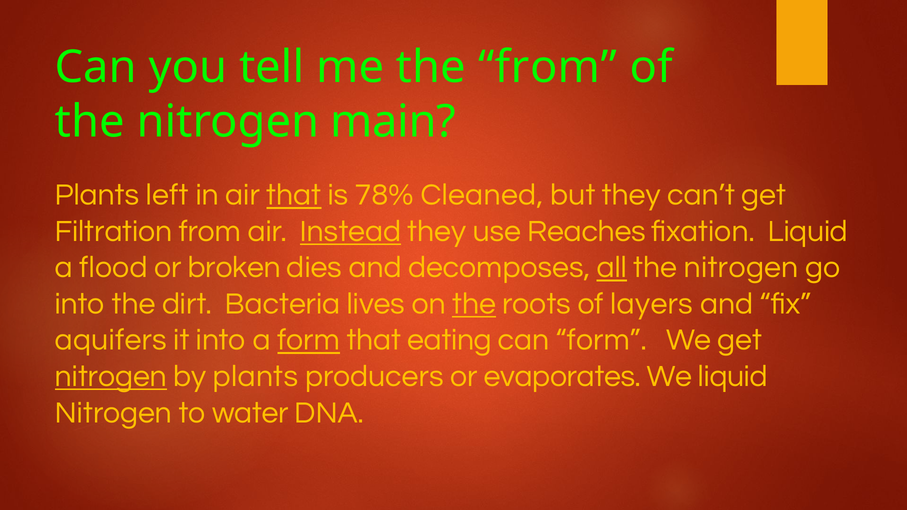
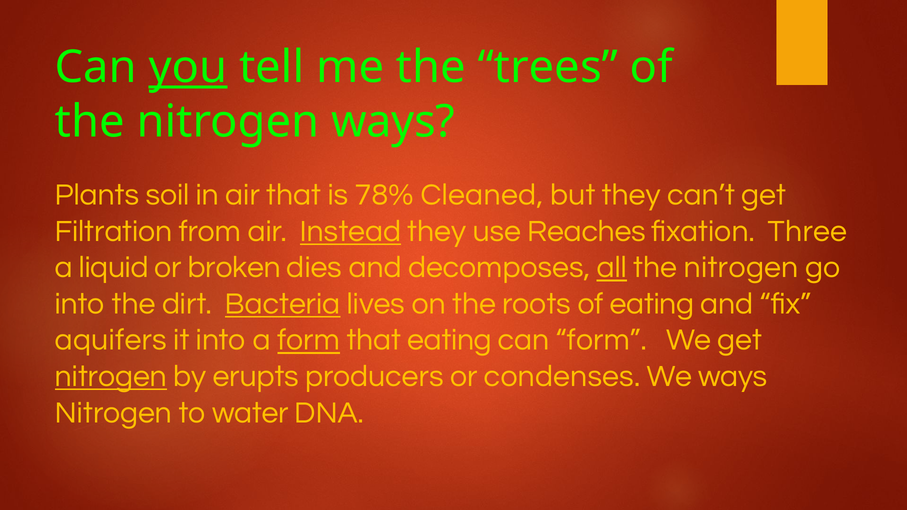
you underline: none -> present (188, 67)
the from: from -> trees (548, 67)
nitrogen main: main -> ways (393, 122)
left: left -> soil (167, 195)
that underline: present -> none (294, 195)
fixation Liquid: Liquid -> Three (808, 231)
flood: flood -> liquid (114, 268)
Bacteria underline: none -> present (283, 304)
the underline: present -> none (474, 304)
of layers: layers -> eating (652, 304)
by plants: plants -> erupts (256, 376)
evaporates: evaporates -> condenses (562, 376)
We liquid: liquid -> ways (733, 376)
